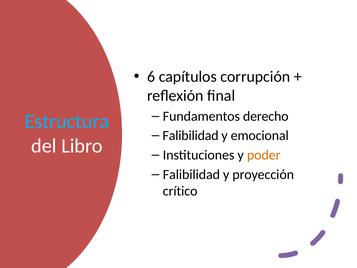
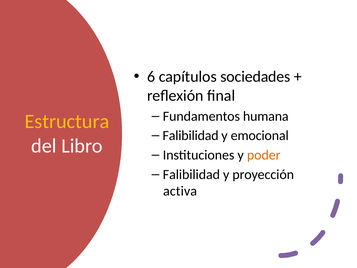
corrupción: corrupción -> sociedades (255, 77)
derecho: derecho -> humana (266, 116)
Estructura colour: light blue -> yellow (67, 121)
crítico: crítico -> activa (180, 191)
